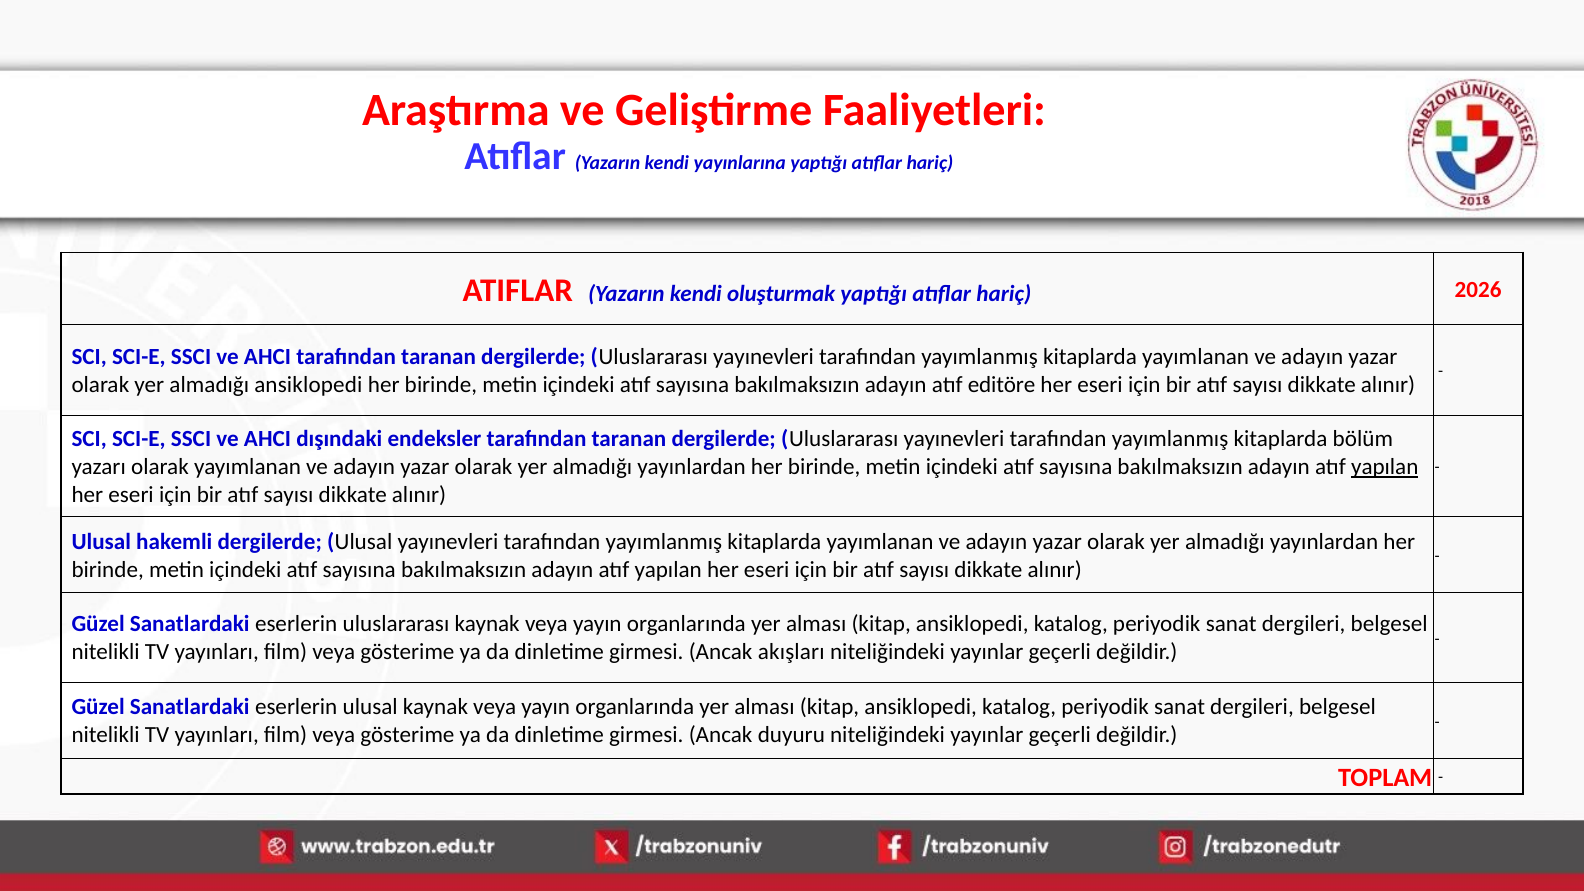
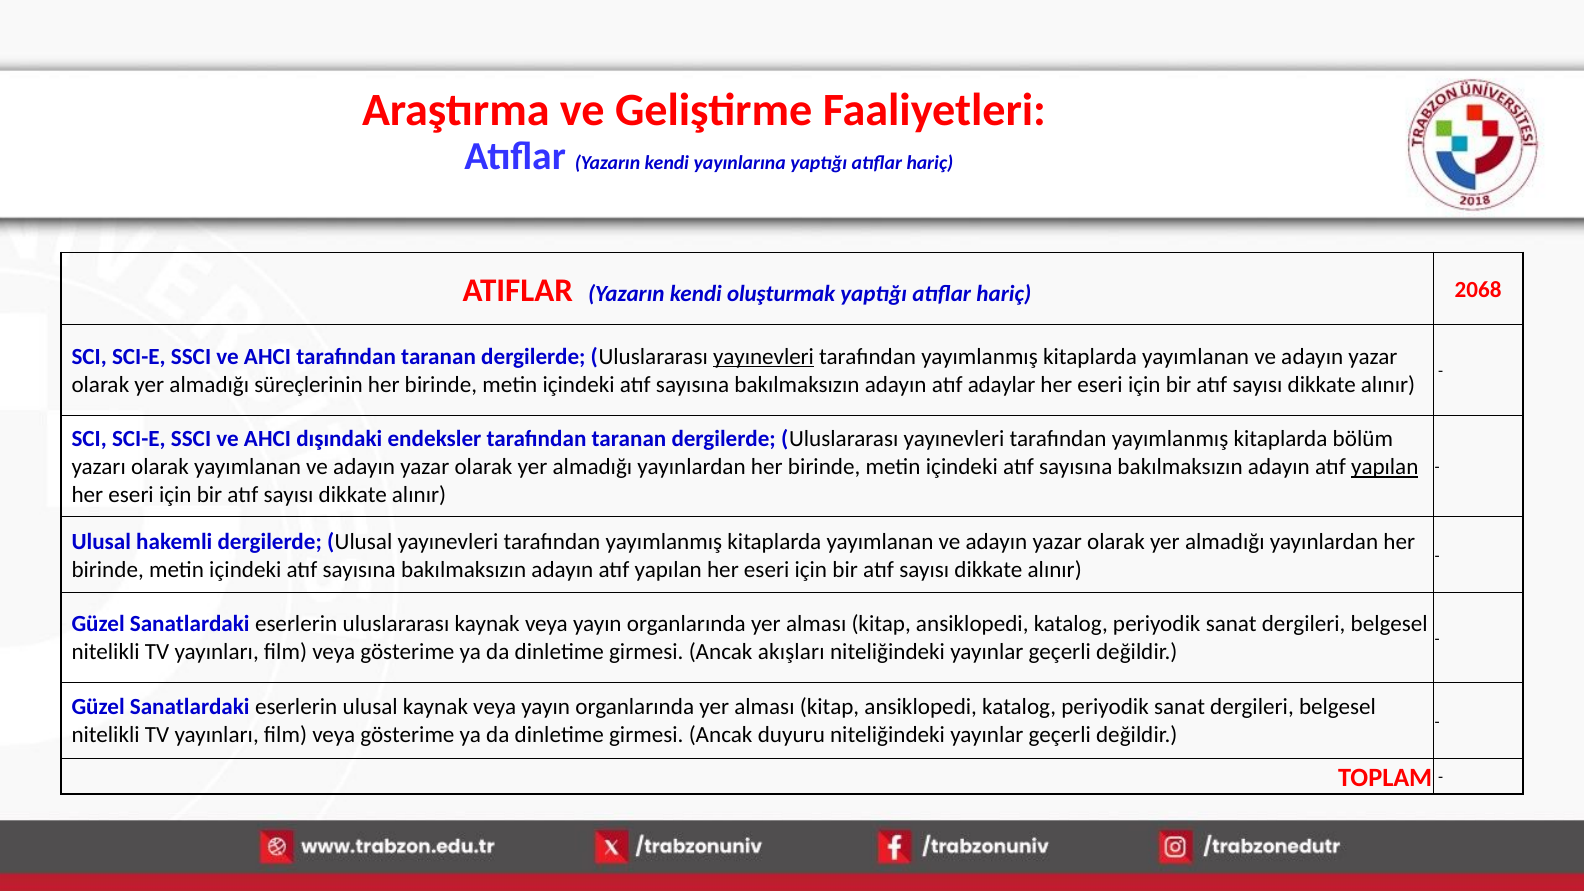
2026: 2026 -> 2068 (1478, 290)
yayınevleri underline: none -> present (764, 357)
almadığı ansiklopedi: ansiklopedi -> süreçlerinin (308, 385)
editöre: editöre -> adaylar (1002, 385)
